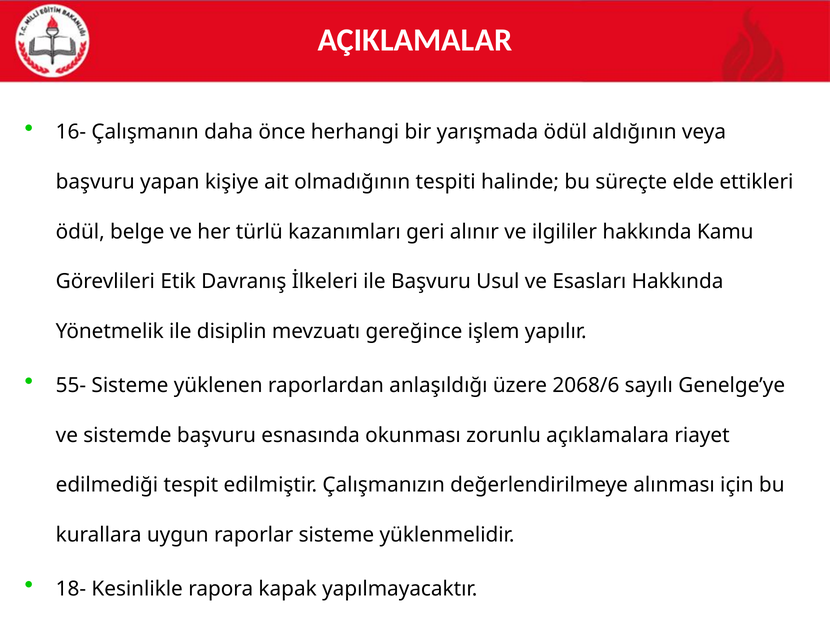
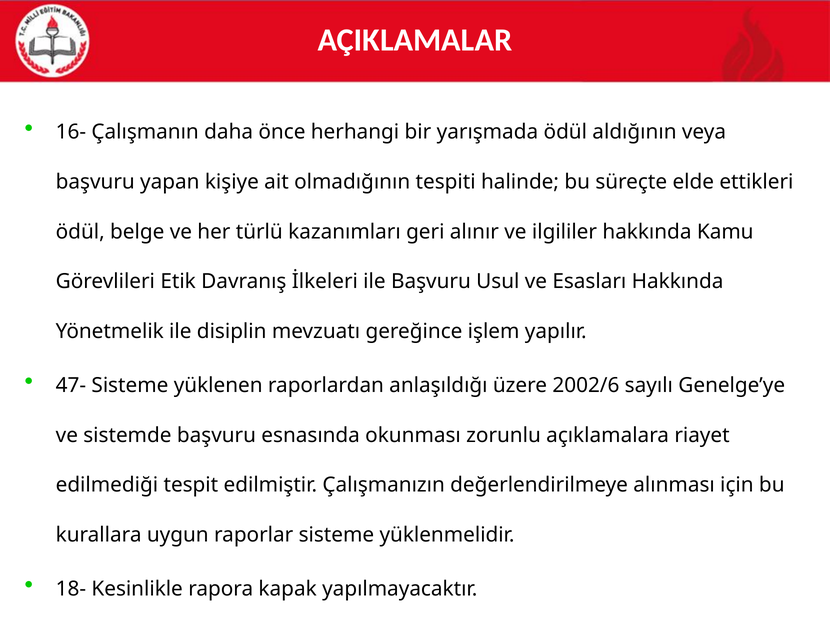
55-: 55- -> 47- (71, 385)
2068/6: 2068/6 -> 2002/6 (586, 385)
